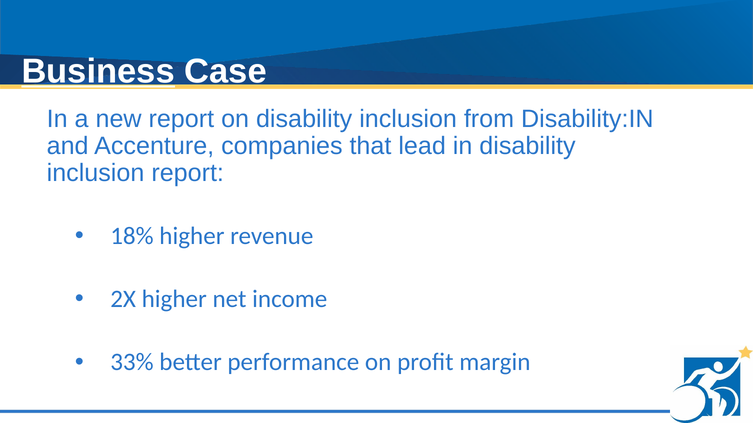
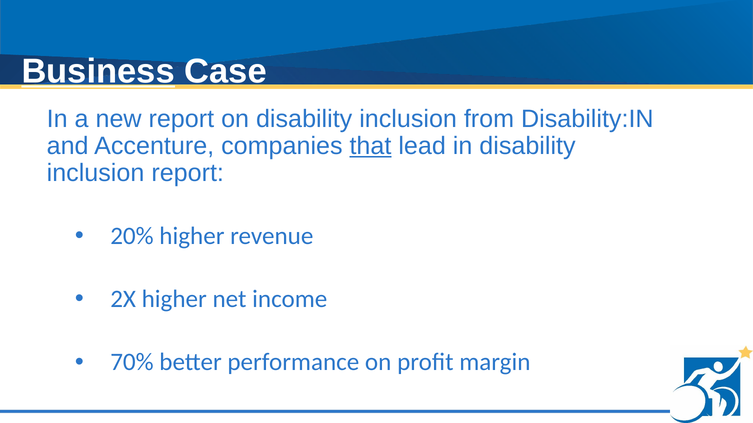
that underline: none -> present (370, 146)
18%: 18% -> 20% (132, 236)
33%: 33% -> 70% (132, 363)
